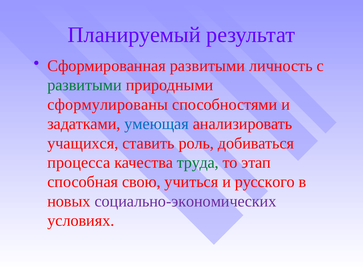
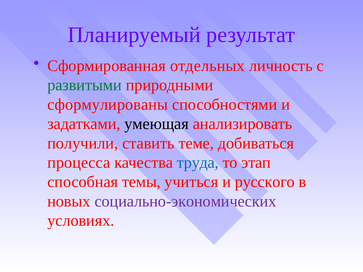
Сформированная развитыми: развитыми -> отдельных (207, 66)
умеющая colour: blue -> black (157, 124)
учащихся: учащихся -> получили (83, 143)
роль: роль -> теме (196, 143)
труда colour: green -> blue (198, 163)
свою: свою -> темы (141, 182)
